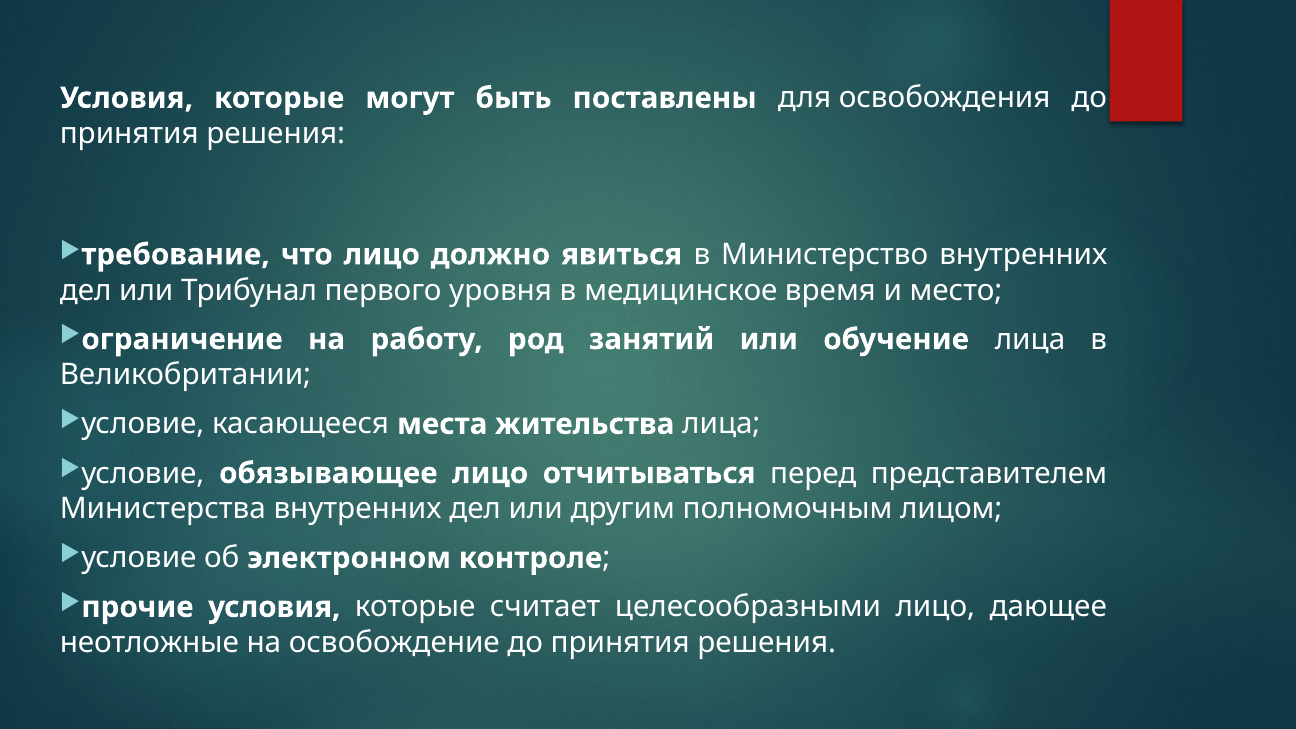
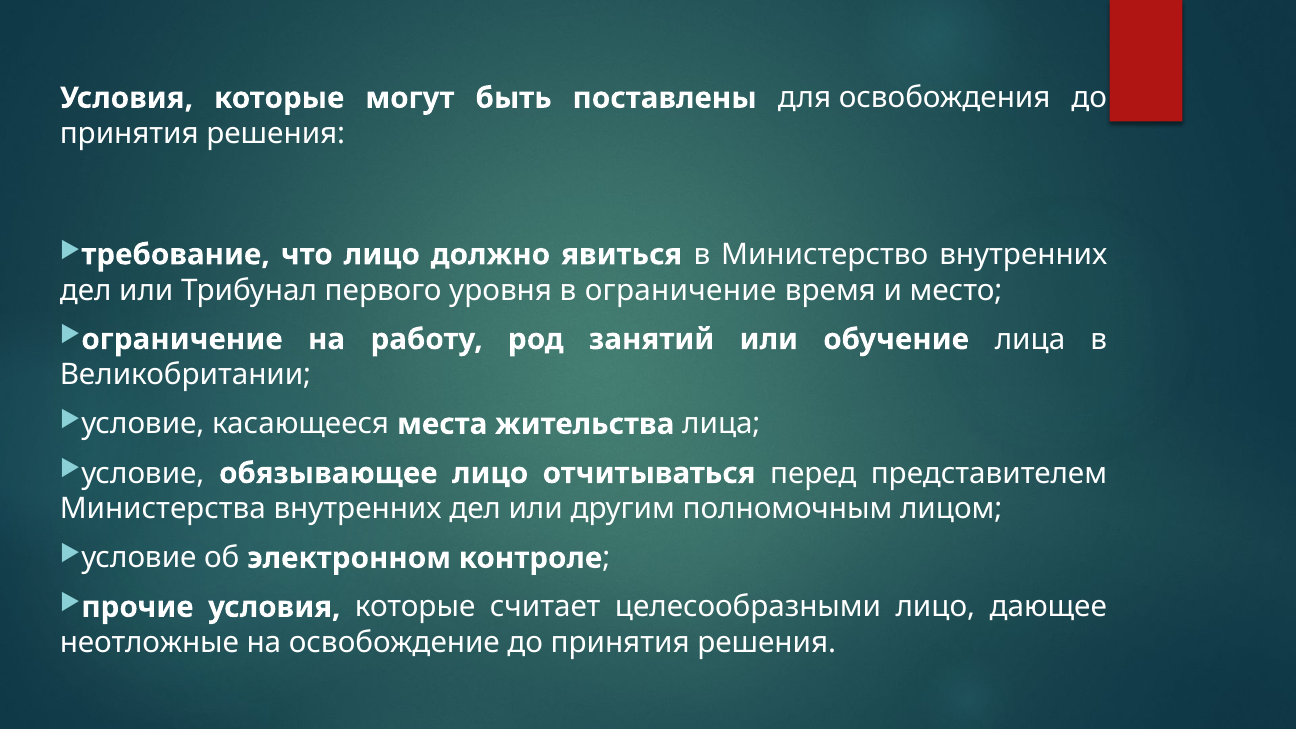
в медицинское: медицинское -> ограничение (681, 290)
